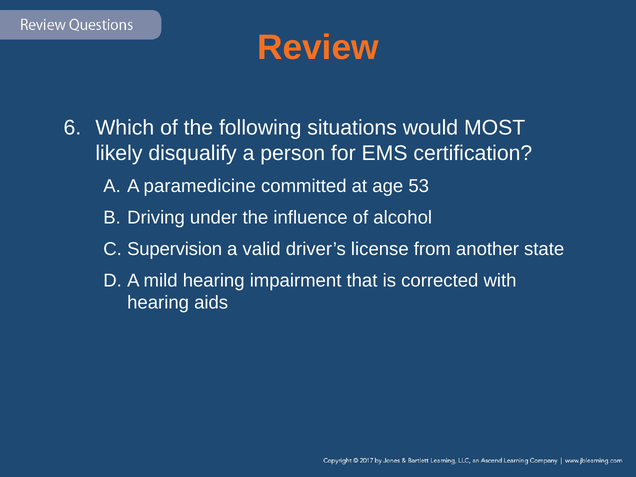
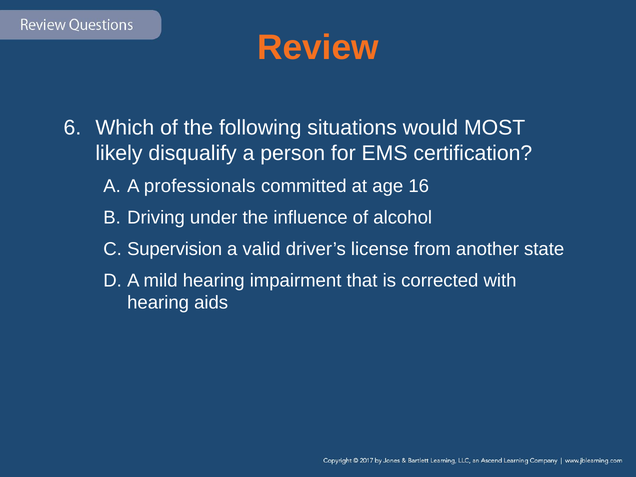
paramedicine: paramedicine -> professionals (200, 186)
53: 53 -> 16 (419, 186)
